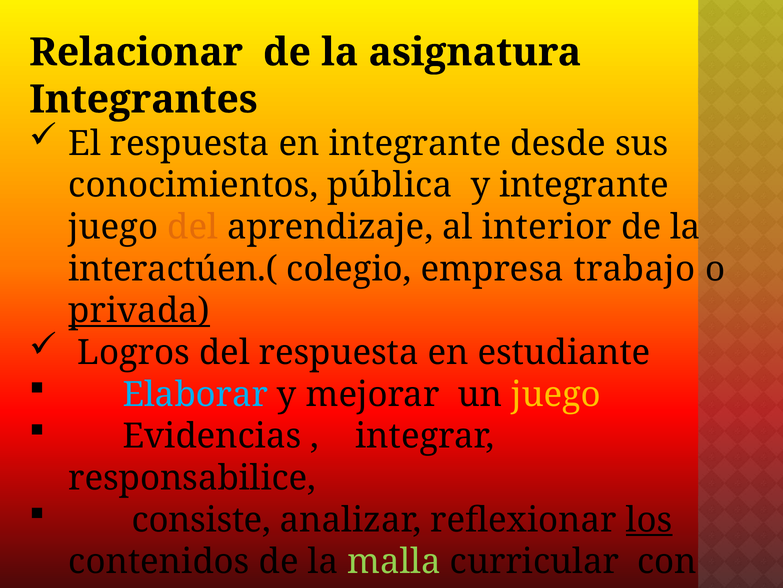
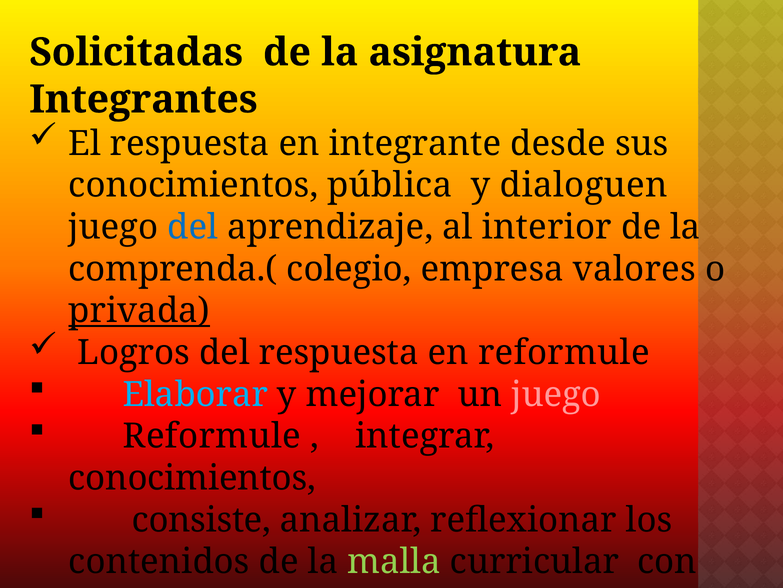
Relacionar: Relacionar -> Solicitadas (136, 52)
y integrante: integrante -> dialoguen (584, 185)
del colour: orange -> blue (193, 227)
interactúen.(: interactúen.( -> comprenda.( (173, 269)
trabajo: trabajo -> valores (634, 269)
en estudiante: estudiante -> reformule (564, 352)
juego colour: yellow -> pink (556, 394)
Evidencias: Evidencias -> Reformule (212, 436)
responsabilice: responsabilice -> conocimientos (192, 478)
los underline: present -> none (649, 519)
